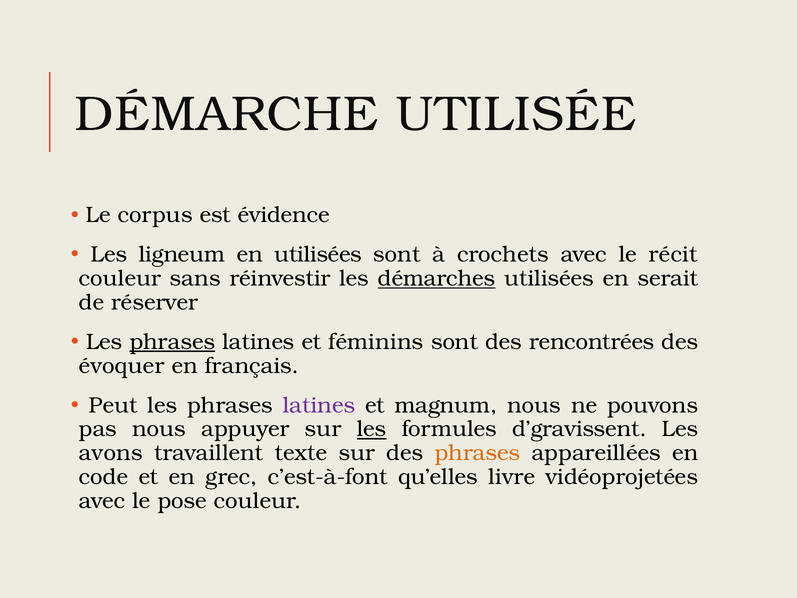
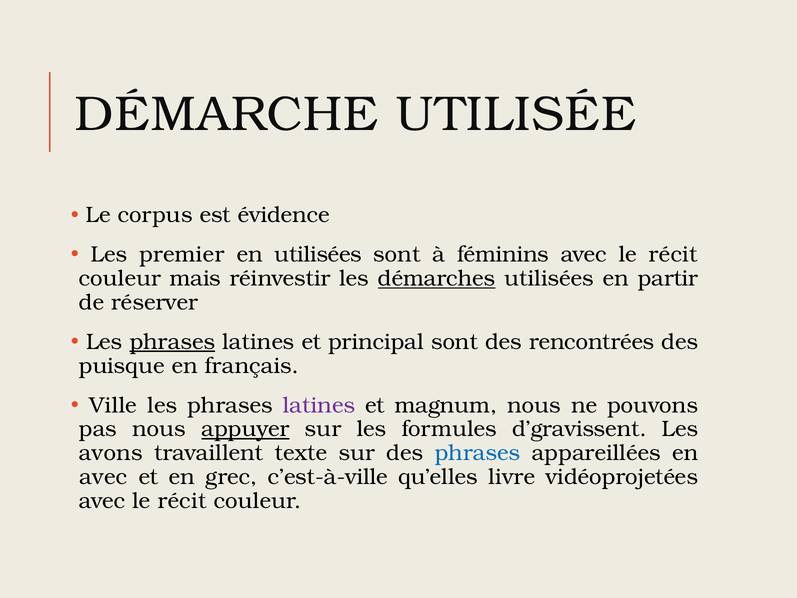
ligneum: ligneum -> premier (182, 254)
crochets: crochets -> féminins (503, 254)
sans: sans -> mais (195, 278)
serait: serait -> partir (668, 278)
féminins: féminins -> principal (376, 342)
évoquer: évoquer -> puisque (122, 366)
Peut: Peut -> Ville (113, 405)
appuyer underline: none -> present (246, 429)
les underline: present -> none (372, 429)
phrases colour: orange -> blue (477, 453)
code: code -> avec (103, 477)
c’est-à-font: c’est-à-font -> c’est-à-ville (328, 477)
pose: pose -> récit (182, 501)
